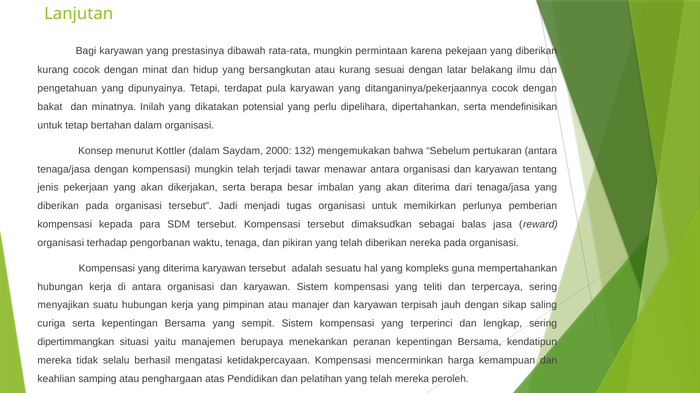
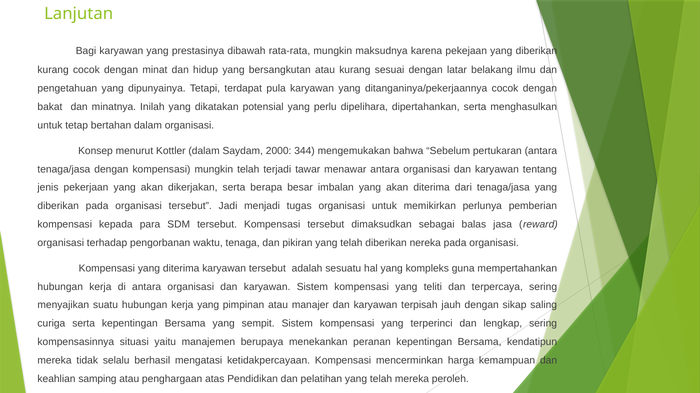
permintaan: permintaan -> maksudnya (382, 51)
mendefinisikan: mendefinisikan -> menghasulkan (524, 107)
132: 132 -> 344 (305, 151)
dipertimmangkan: dipertimmangkan -> kompensasinnya (76, 343)
